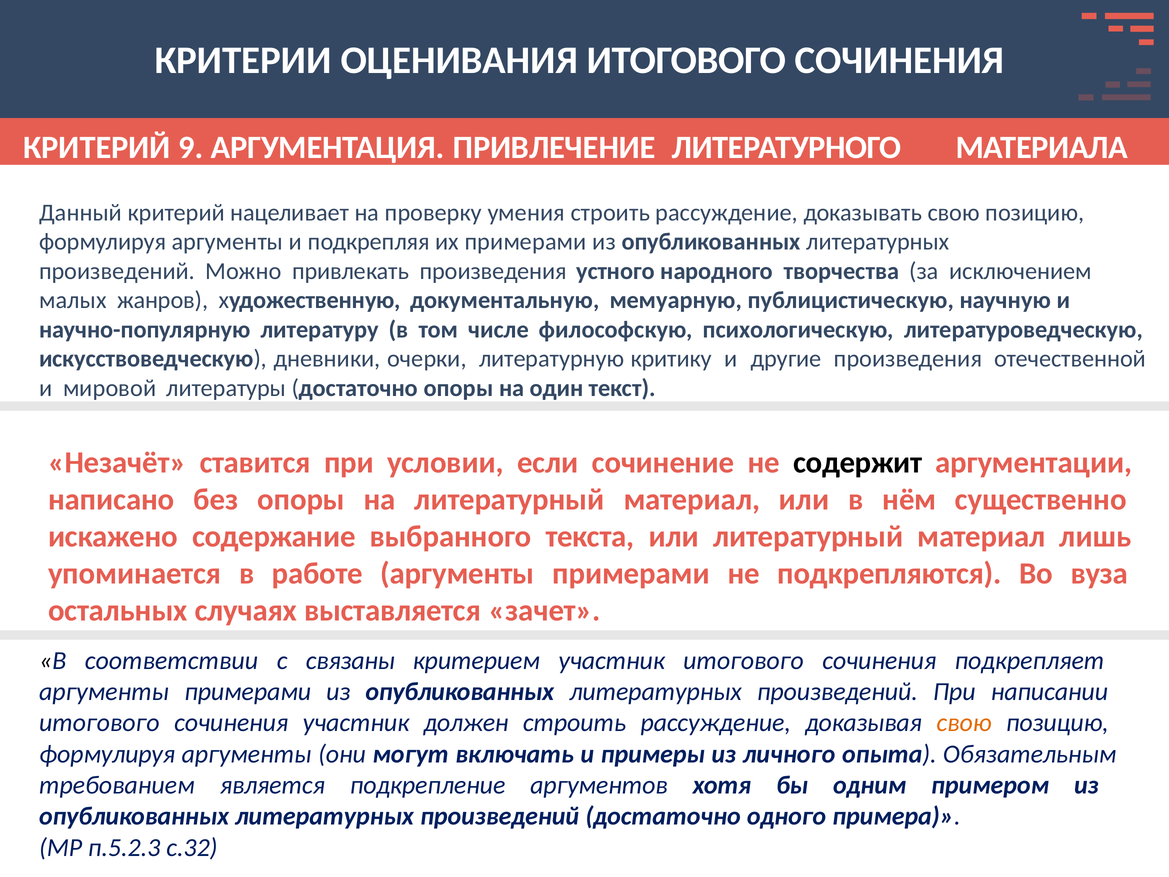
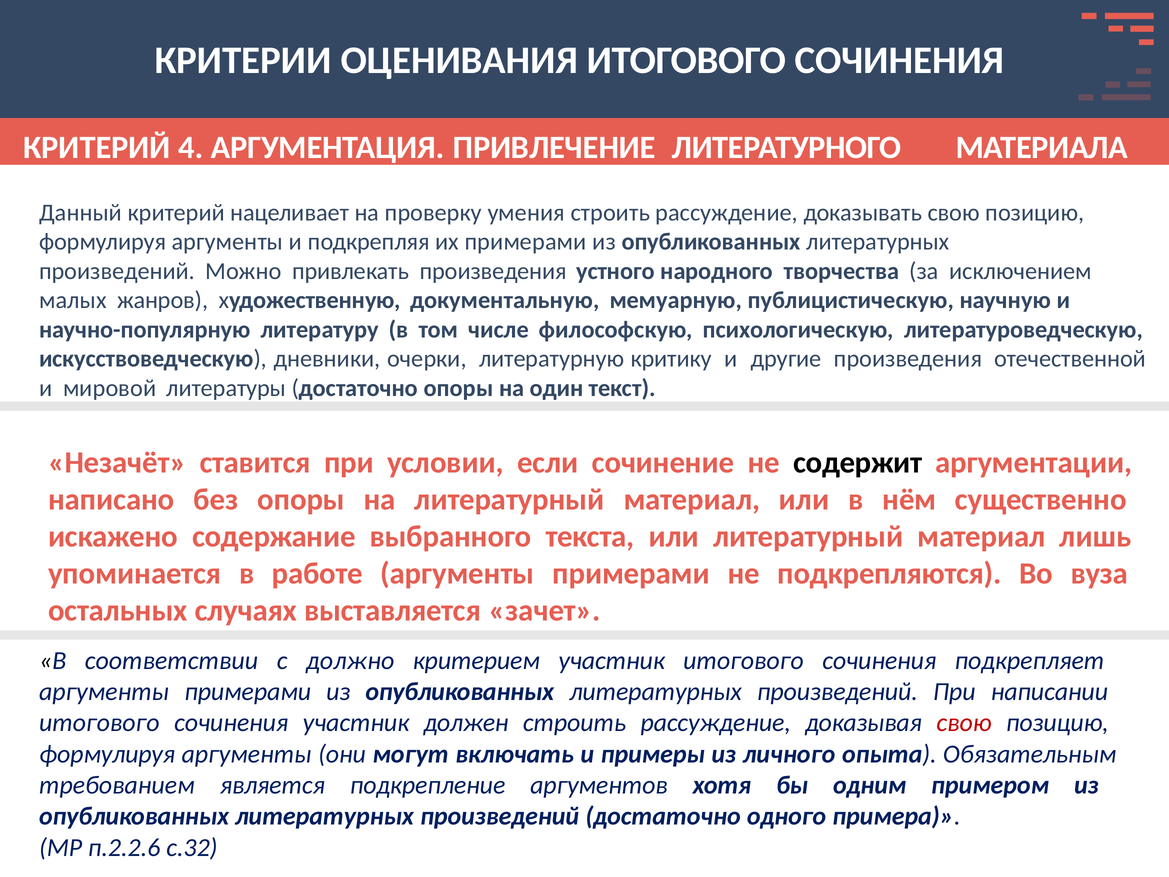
9: 9 -> 4 (191, 148)
связаны: связаны -> должно (350, 660)
свою colour: orange -> red (964, 723)
п.5.2.3: п.5.2.3 -> п.2.2.6 (124, 847)
